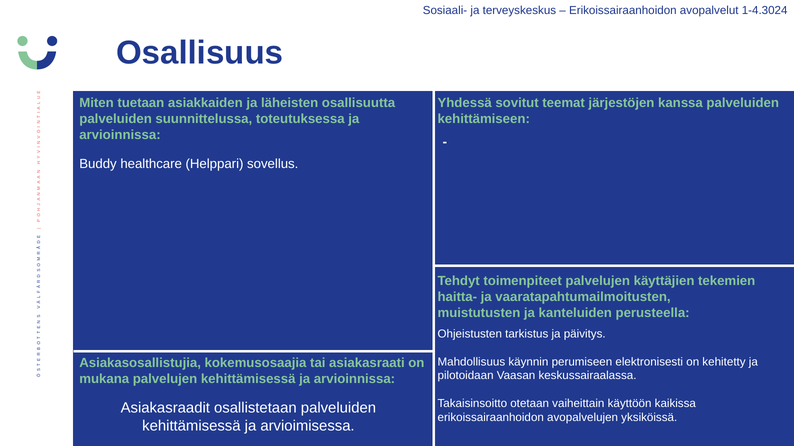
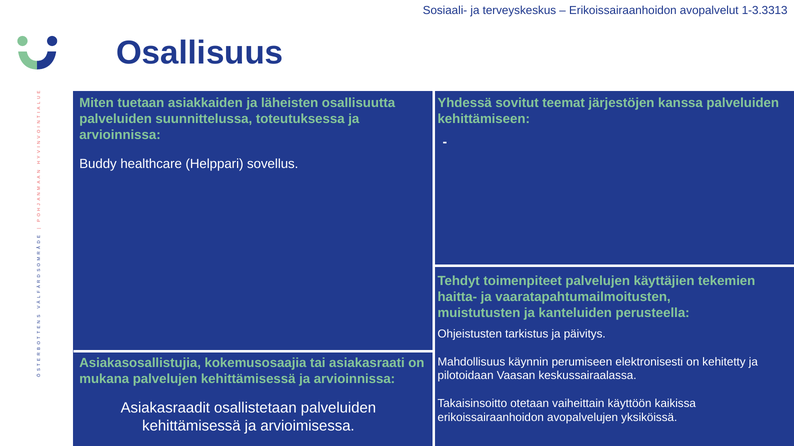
1-4.3024: 1-4.3024 -> 1-3.3313 (765, 11)
